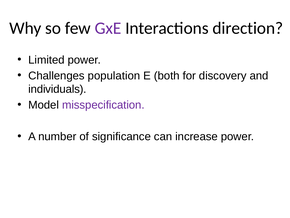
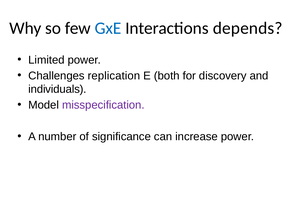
GxE colour: purple -> blue (108, 28)
direction: direction -> depends (248, 28)
population: population -> replication (114, 76)
